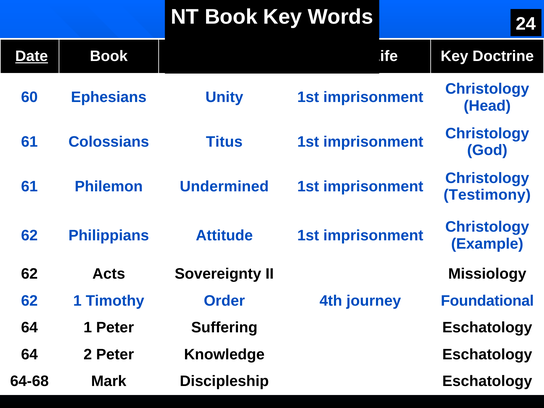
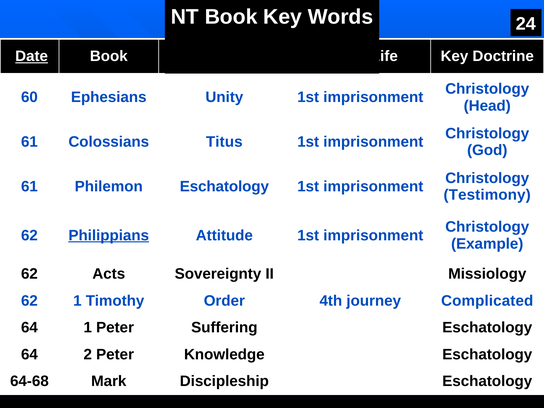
Philemon Undermined: Undermined -> Eschatology (224, 187)
Philippians underline: none -> present (109, 235)
Foundational: Foundational -> Complicated (487, 301)
